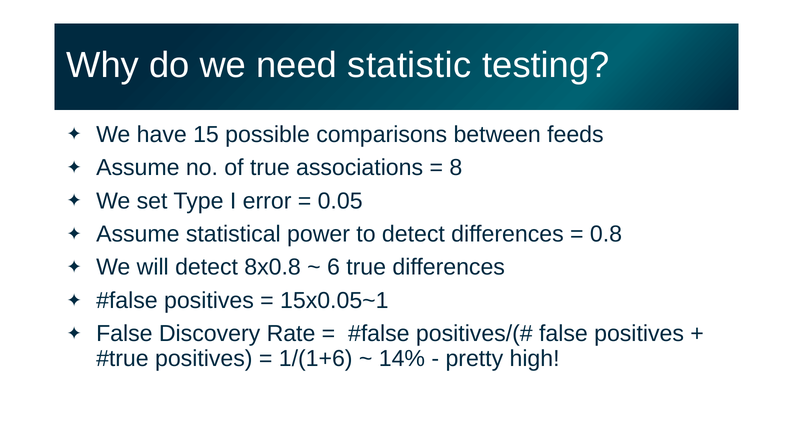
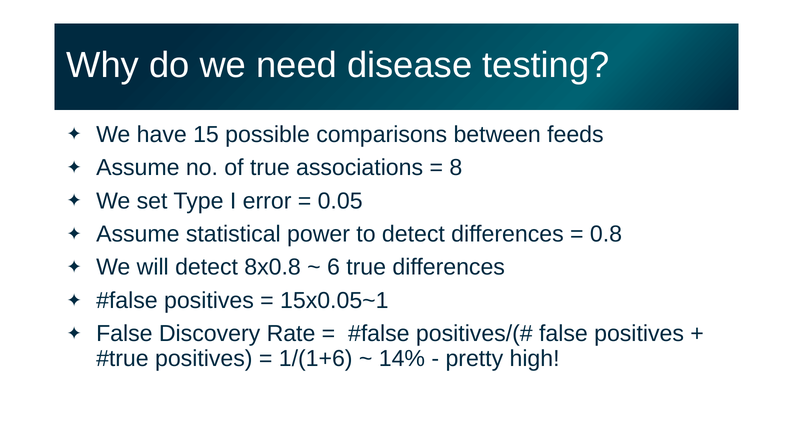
statistic: statistic -> disease (410, 65)
